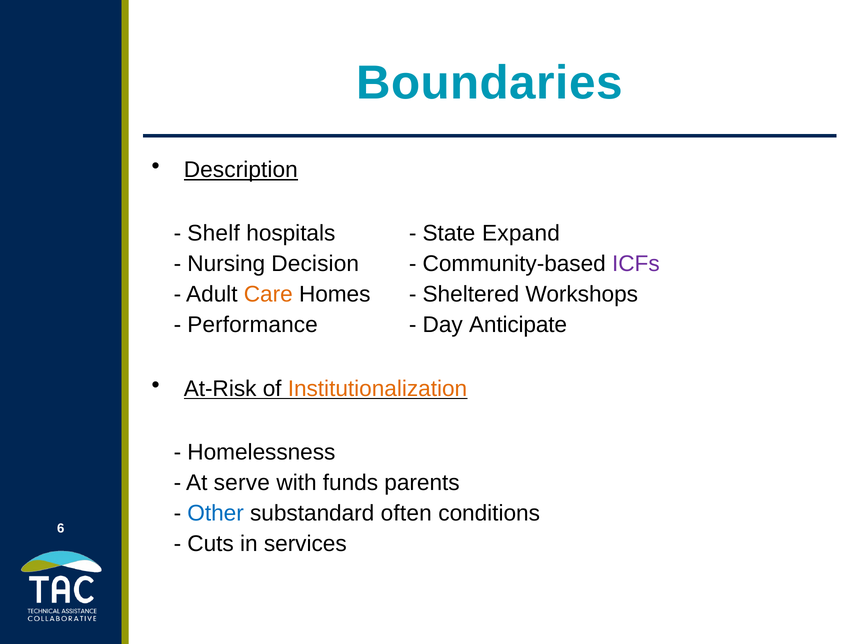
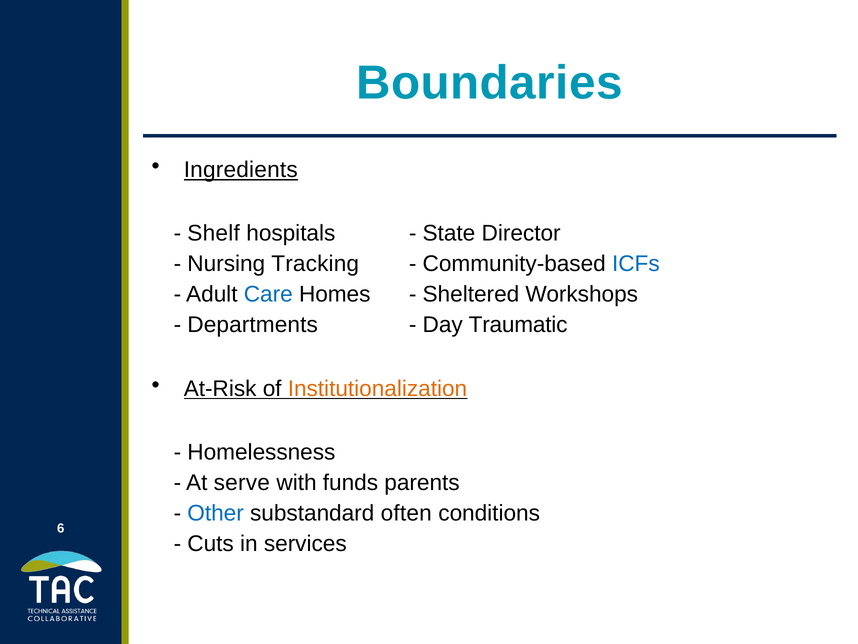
Description: Description -> Ingredients (241, 170)
Expand: Expand -> Director (521, 233)
Decision: Decision -> Tracking (315, 264)
ICFs colour: purple -> blue (636, 264)
Care colour: orange -> blue (268, 294)
Performance: Performance -> Departments (253, 325)
Anticipate: Anticipate -> Traumatic (518, 325)
